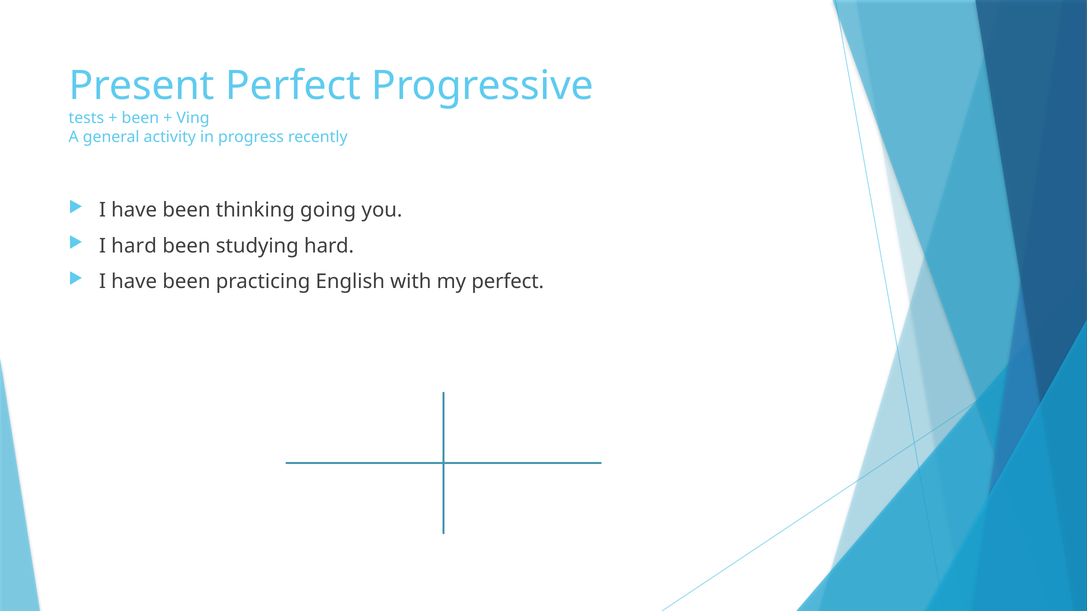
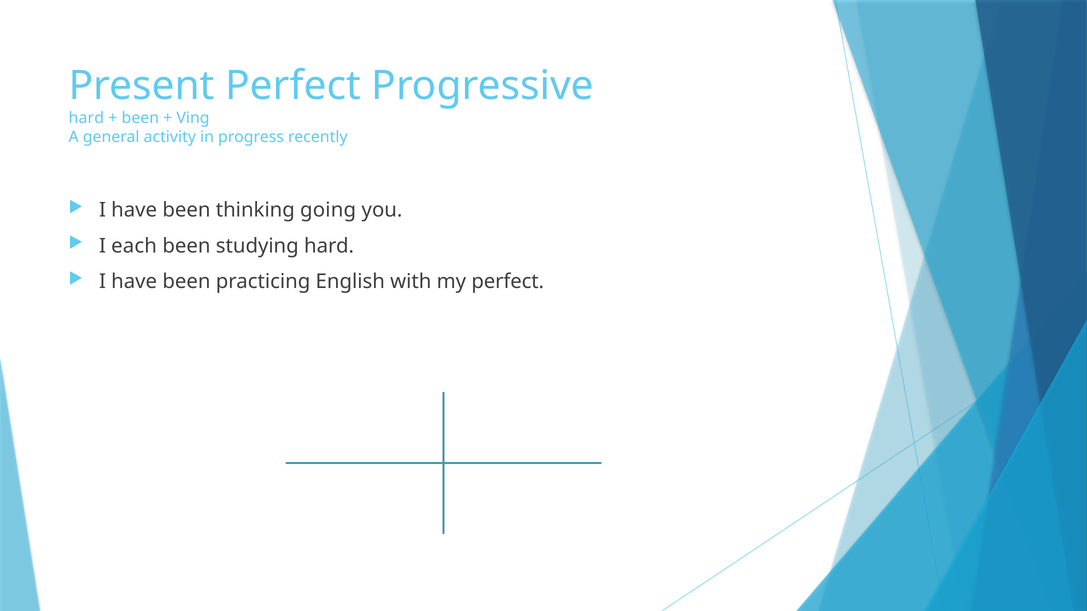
tests: tests -> hard (86, 118)
I hard: hard -> each (134, 246)
